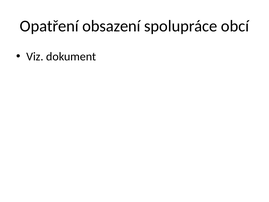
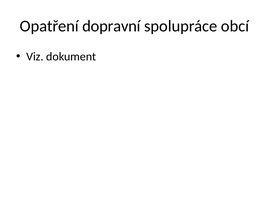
obsazení: obsazení -> dopravní (111, 26)
